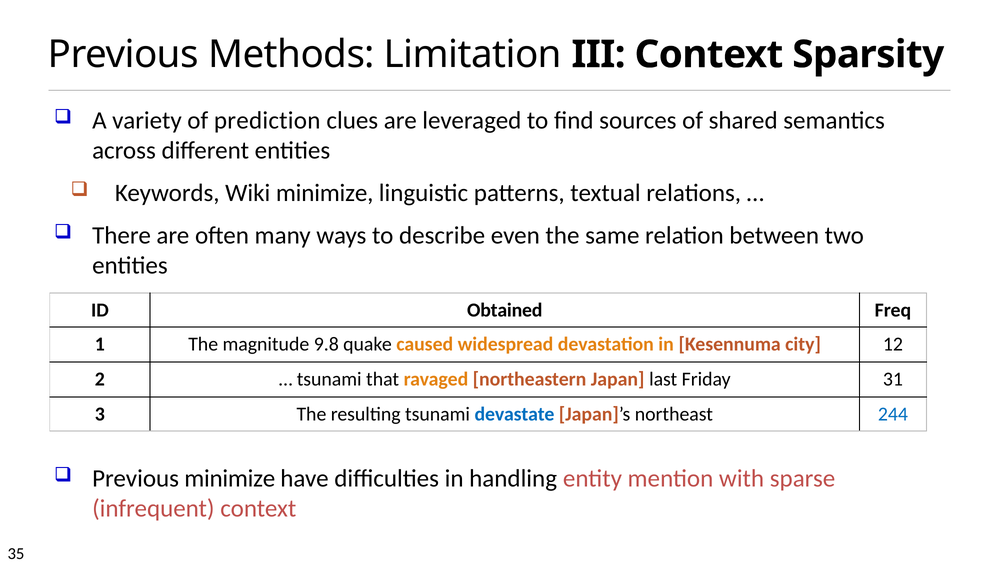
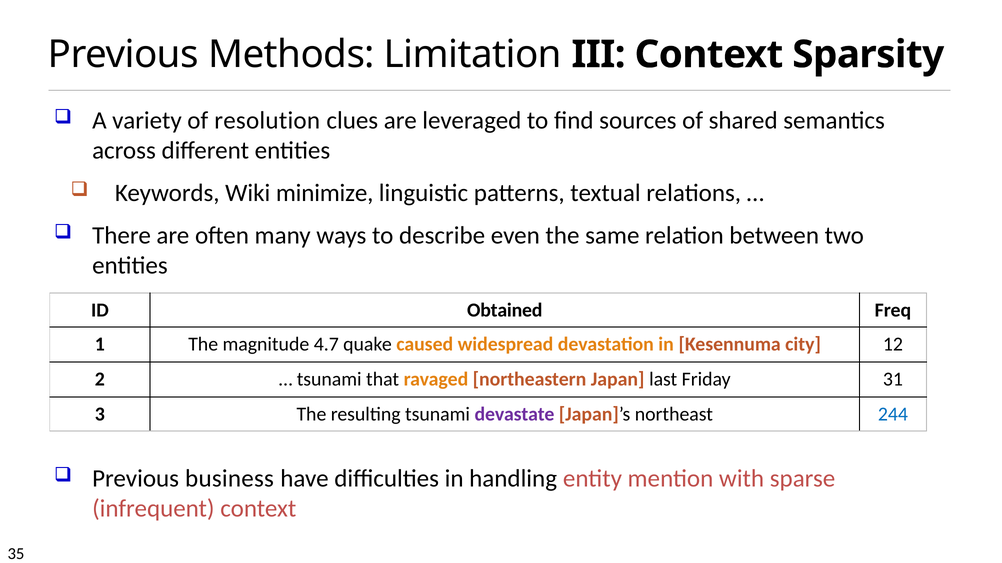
prediction: prediction -> resolution (267, 121)
9.8: 9.8 -> 4.7 (326, 345)
devastate colour: blue -> purple (515, 415)
Previous minimize: minimize -> business (230, 479)
